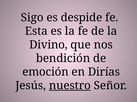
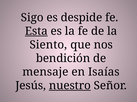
Esta underline: none -> present (36, 31)
Divino: Divino -> Siento (48, 45)
emoción: emoción -> mensaje (45, 72)
Dirías: Dirías -> Isaías (104, 72)
